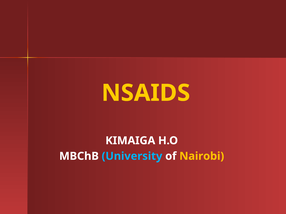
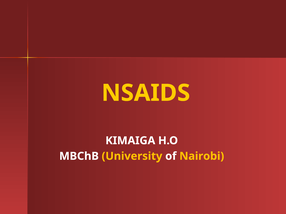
University colour: light blue -> yellow (132, 156)
